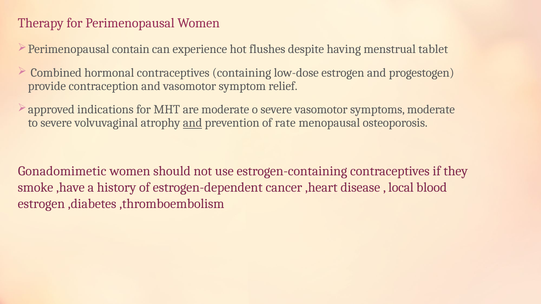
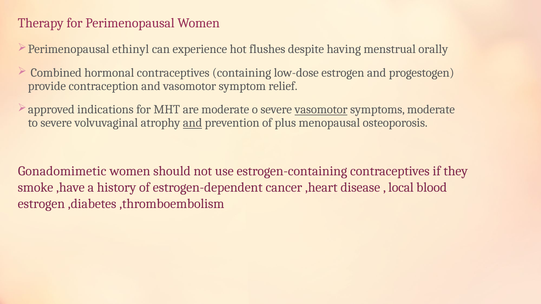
contain: contain -> ethinyl (131, 49)
tablet: tablet -> orally (433, 49)
vasomotor underline: none -> present (321, 110)
rate: rate -> plus (285, 123)
